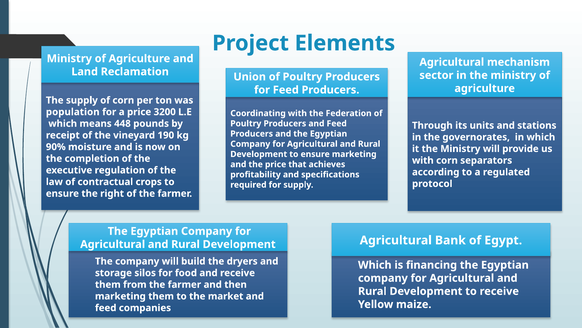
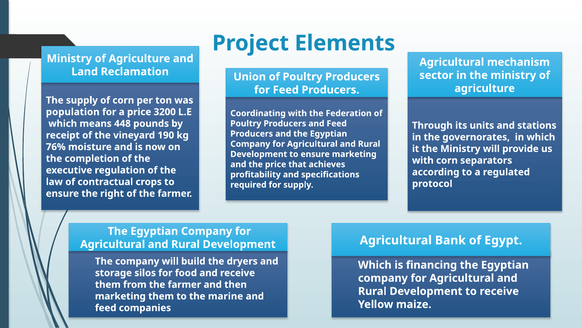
90%: 90% -> 76% (56, 147)
market: market -> marine (226, 296)
